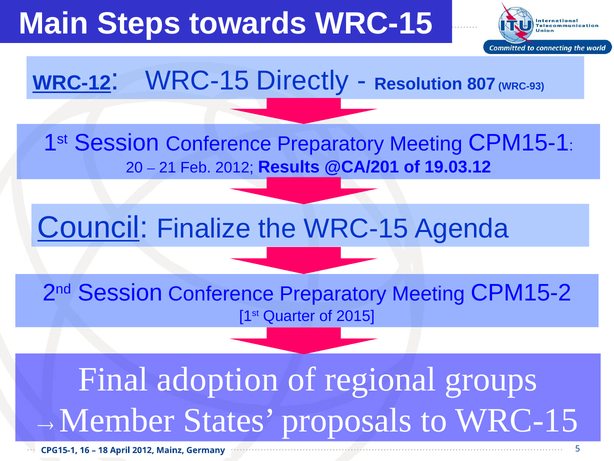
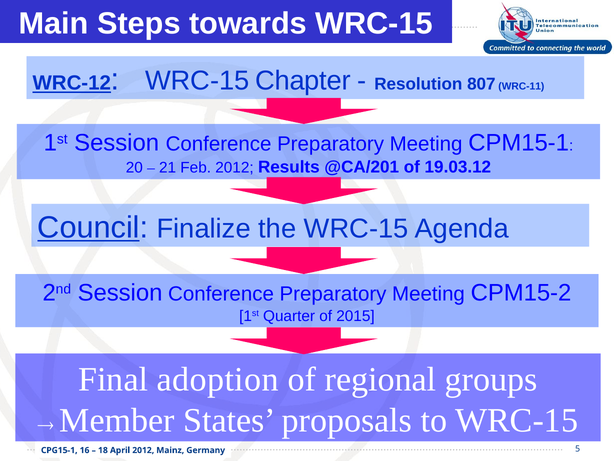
Directly: Directly -> Chapter (303, 81)
WRC-93: WRC-93 -> WRC-11 (521, 87)
